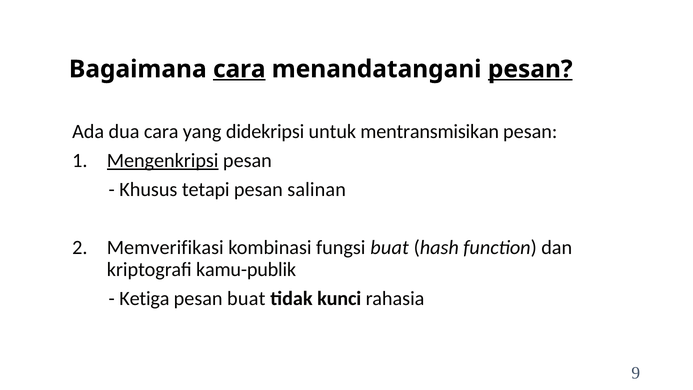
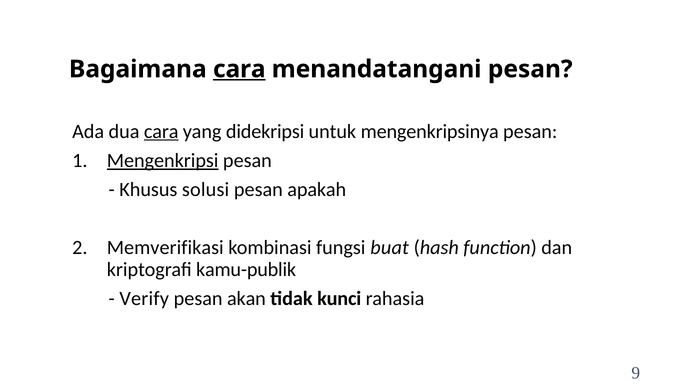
pesan underline: present -> none (530, 69)
cara underline: none -> present (161, 131)
mentransmisikan: mentransmisikan -> mengenkripsinya (430, 131)
tetapi: tetapi -> solusi (206, 189)
salinan: salinan -> apakah (317, 189)
Ketiga: Ketiga -> Verify (144, 298)
pesan buat: buat -> akan (246, 298)
